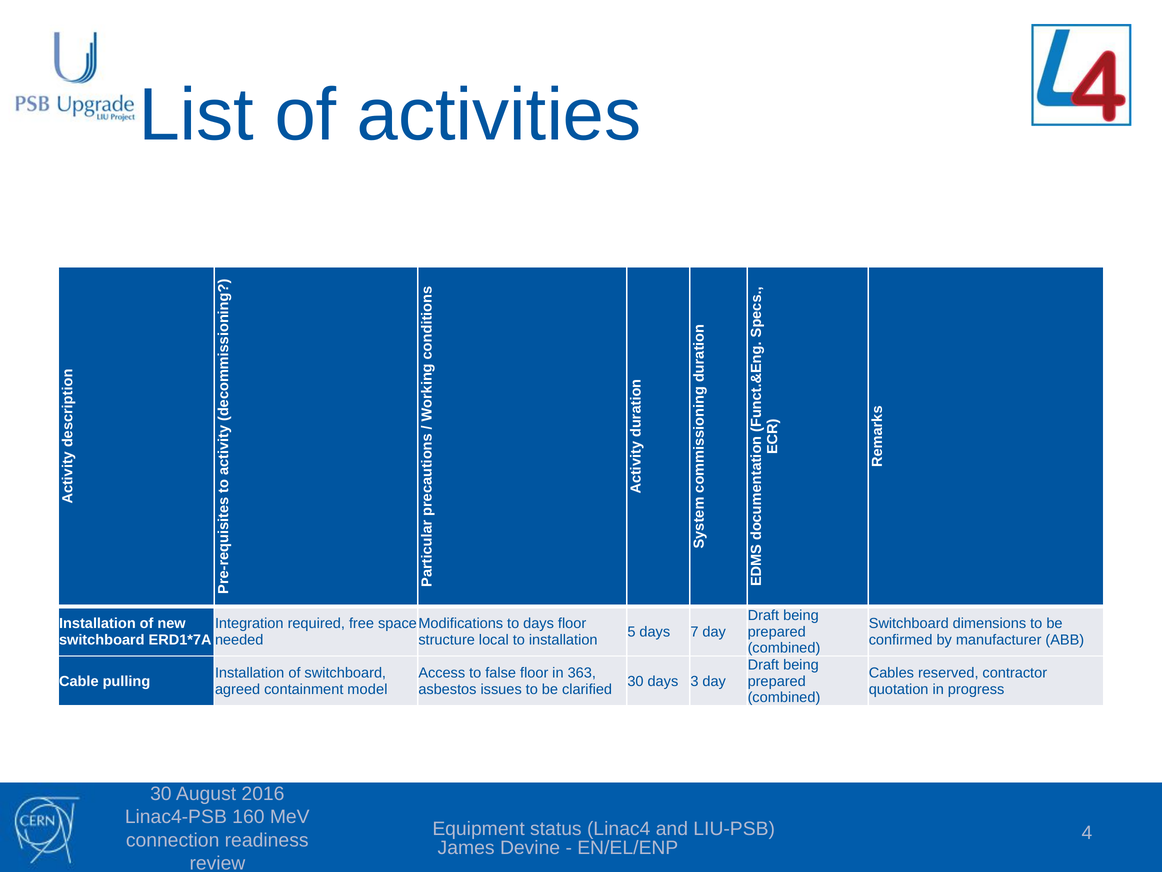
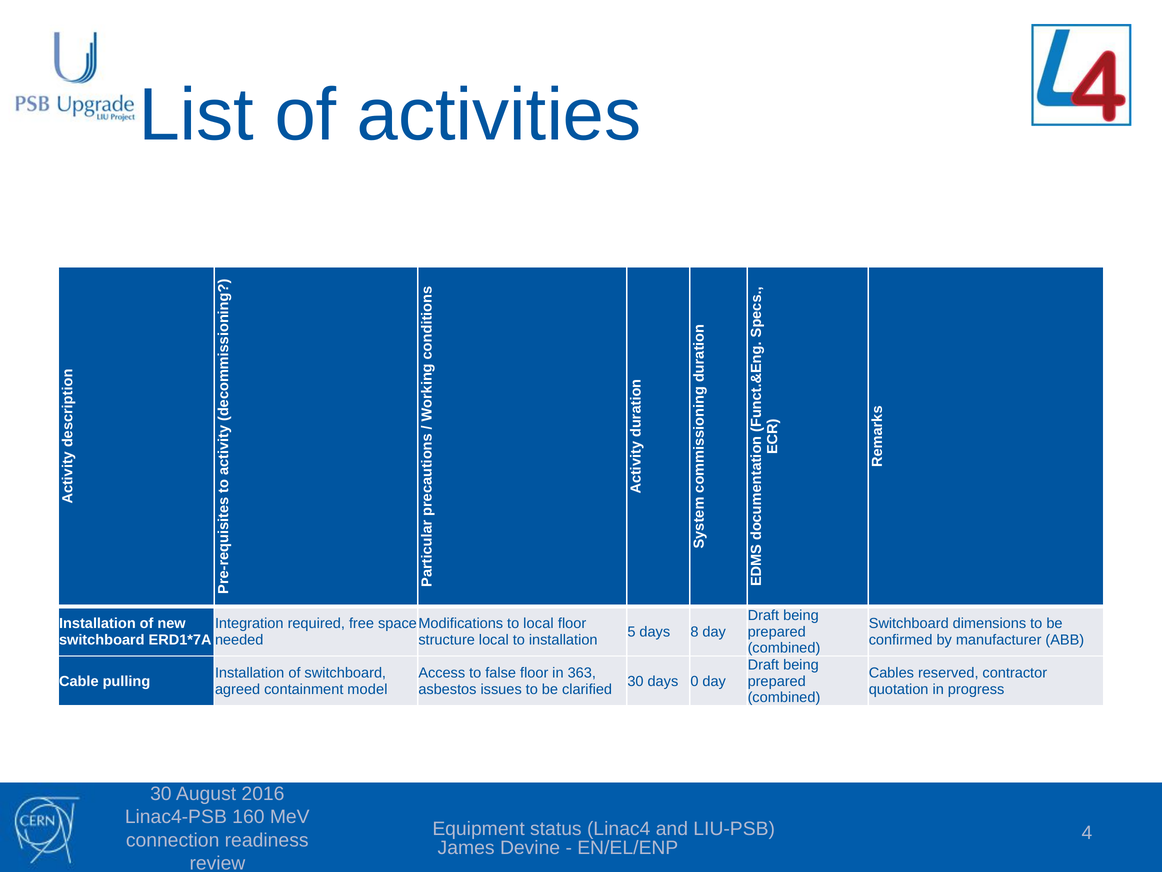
to days: days -> local (538, 623)
7: 7 -> 8 (695, 631)
3: 3 -> 0 (695, 681)
